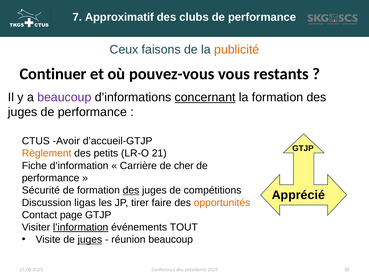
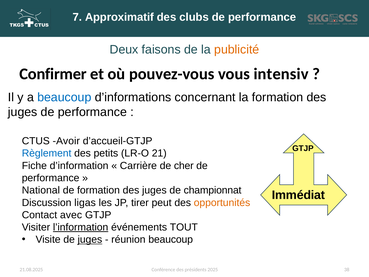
Ceux: Ceux -> Deux (124, 50)
Continuer: Continuer -> Confirmer (53, 74)
restants: restants -> intensiv (281, 74)
beaucoup colour: purple -> blue (64, 97)
concernant underline: present -> none (205, 97)
Règlement colour: orange -> blue (47, 153)
Sécurité: Sécurité -> National (41, 190)
des underline: present -> none (131, 190)
compétitions: compétitions -> championnat (213, 190)
Apprécié: Apprécié -> Immédiat (298, 195)
faire: faire -> peut (162, 202)
page: page -> avec (71, 215)
